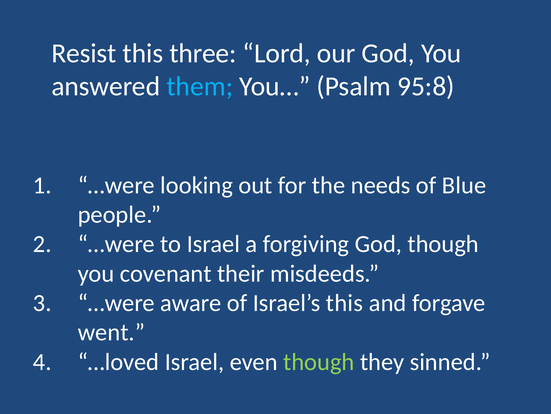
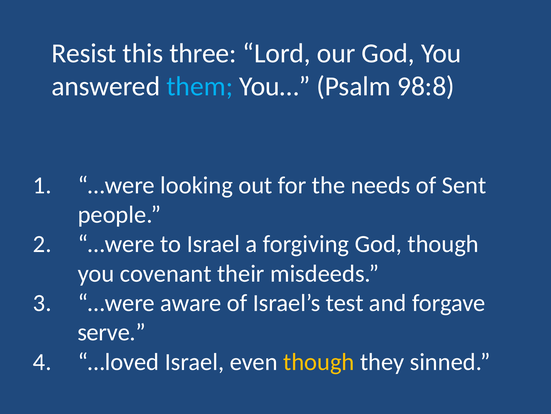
95:8: 95:8 -> 98:8 (426, 86)
Blue: Blue -> Sent (464, 185)
Israel’s this: this -> test (345, 303)
went: went -> serve (112, 332)
though colour: light green -> yellow (319, 361)
